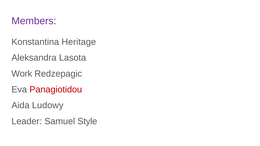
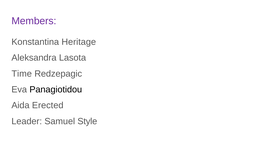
Work: Work -> Time (22, 74)
Panagiotidou colour: red -> black (56, 90)
Ludowy: Ludowy -> Erected (48, 106)
